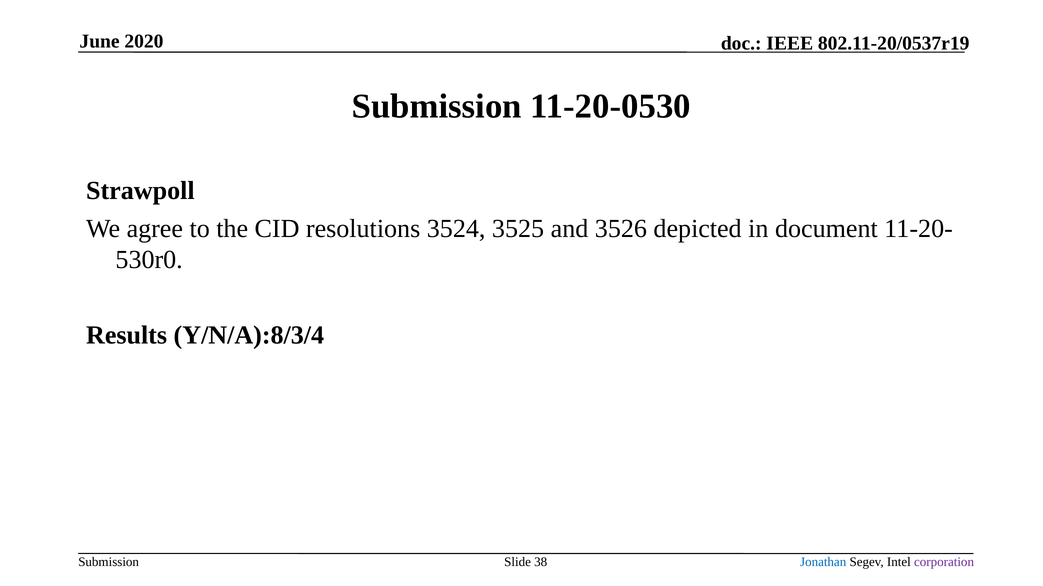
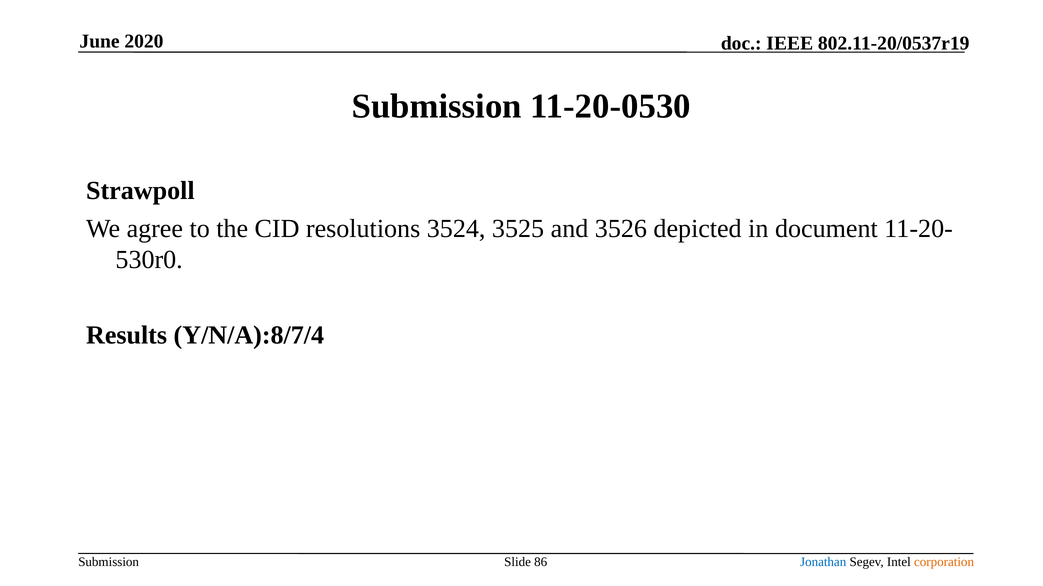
Y/N/A):8/3/4: Y/N/A):8/3/4 -> Y/N/A):8/7/4 (249, 336)
38: 38 -> 86 (541, 563)
corporation colour: purple -> orange (944, 563)
